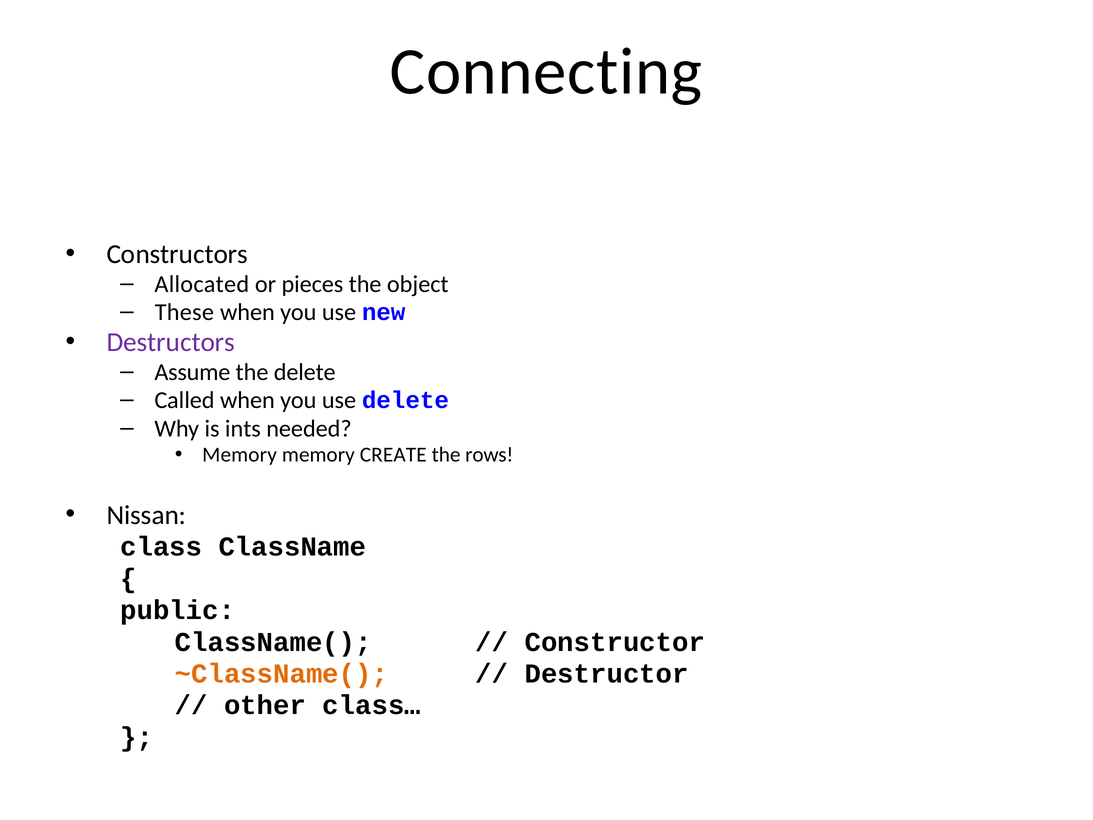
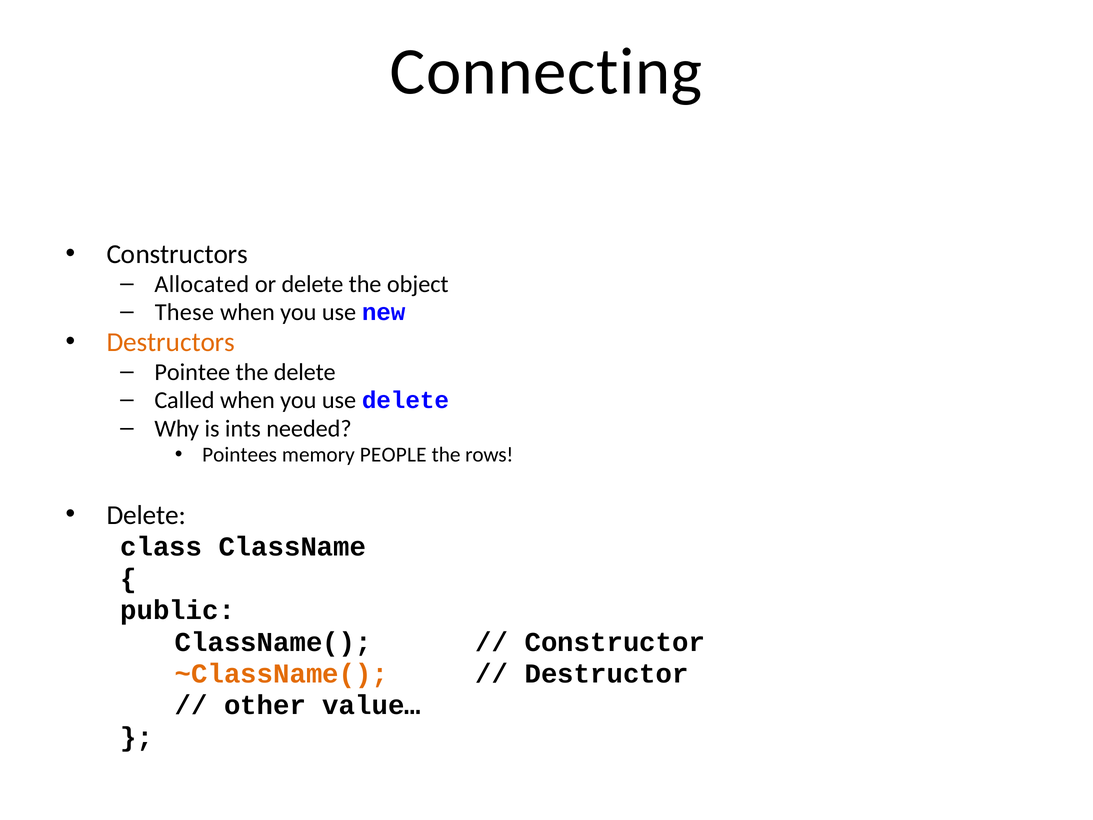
or pieces: pieces -> delete (312, 284)
Destructors colour: purple -> orange (171, 342)
Assume: Assume -> Pointee (192, 372)
Memory: Memory -> Pointees (240, 455)
CREATE: CREATE -> PEOPLE (393, 455)
Nissan: Nissan -> Delete (146, 515)
class…: class… -> value… (372, 705)
